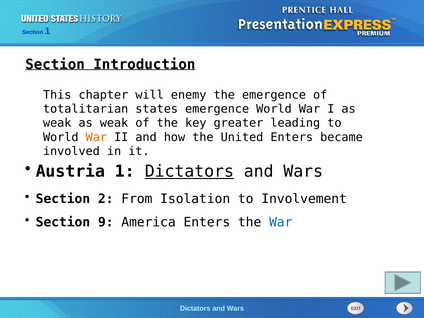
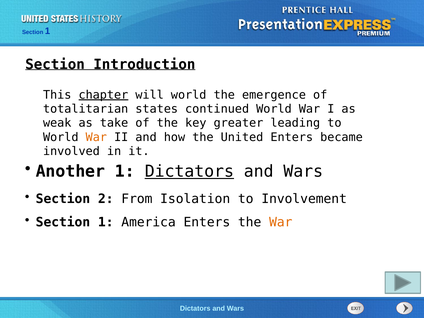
chapter underline: none -> present (103, 95)
will enemy: enemy -> world (189, 95)
states emergence: emergence -> continued (217, 109)
weak: weak -> take (114, 123)
Austria: Austria -> Another (70, 172)
9: 9 -> 1 (106, 222)
War colour: blue -> orange (281, 222)
